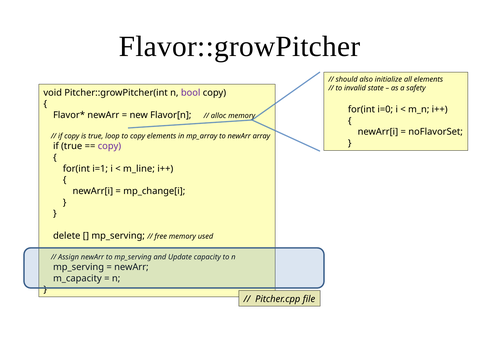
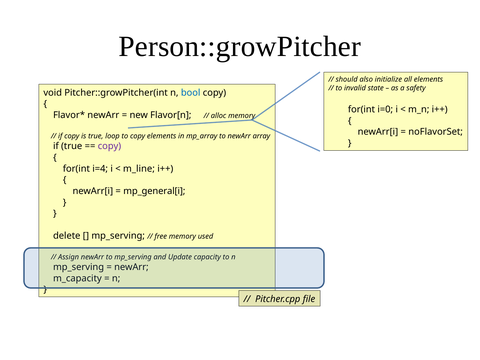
Flavor::growPitcher: Flavor::growPitcher -> Person::growPitcher (240, 46)
bool colour: purple -> blue (191, 93)
i=1: i=1 -> i=4 (100, 169)
mp_change[i: mp_change[i -> mp_general[i (154, 191)
